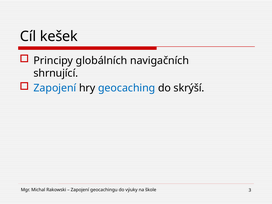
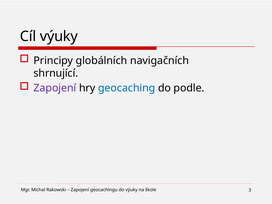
Cíl kešek: kešek -> výuky (59, 36)
Zapojení colour: blue -> purple (55, 88)
skrýší: skrýší -> podle (189, 88)
